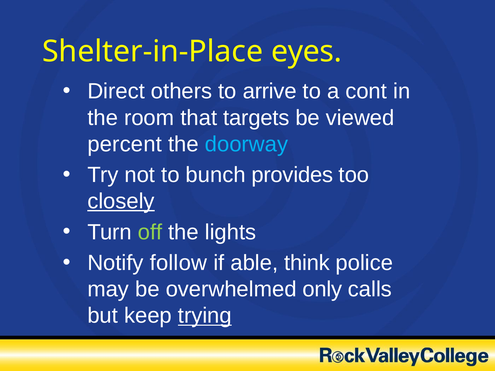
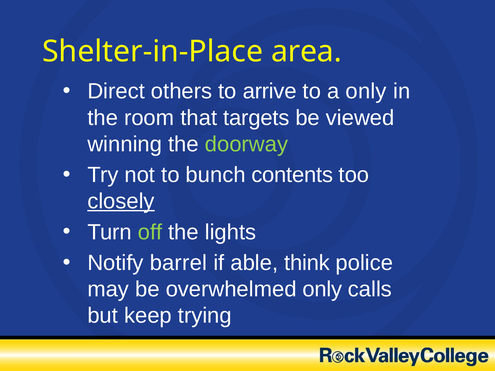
eyes: eyes -> area (306, 52)
a cont: cont -> only (366, 91)
percent: percent -> winning (125, 144)
doorway colour: light blue -> light green (246, 144)
provides: provides -> contents (292, 175)
follow: follow -> barrel (178, 263)
trying underline: present -> none (205, 316)
